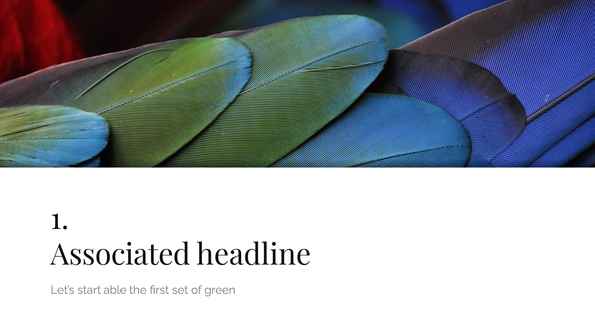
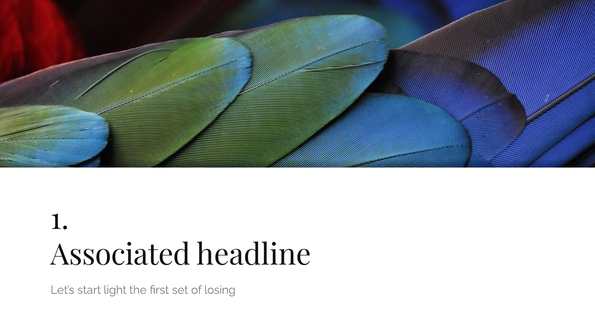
able: able -> light (115, 290)
green: green -> losing (220, 290)
